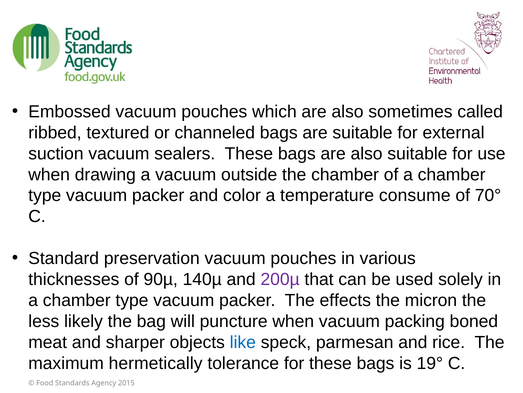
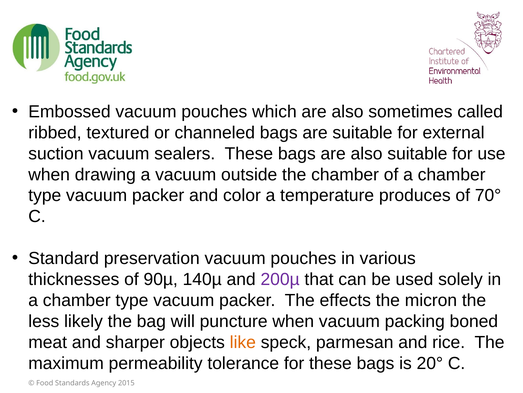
consume: consume -> produces (415, 195)
like colour: blue -> orange (243, 342)
hermetically: hermetically -> permeability (156, 363)
19°: 19° -> 20° (430, 363)
